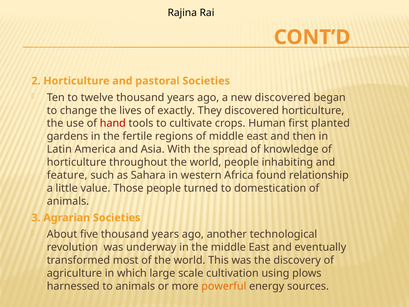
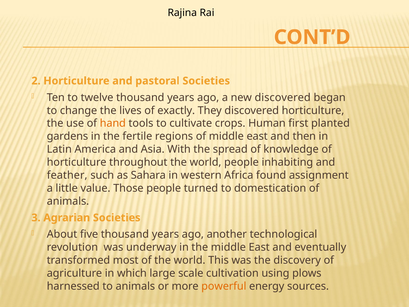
hand colour: red -> orange (113, 123)
feature: feature -> feather (67, 175)
relationship: relationship -> assignment (319, 175)
